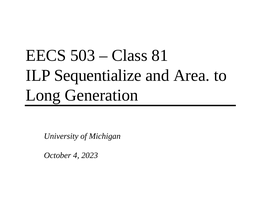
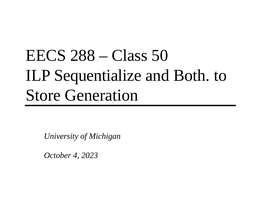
503: 503 -> 288 (83, 55)
81: 81 -> 50 (160, 55)
Area: Area -> Both (192, 75)
Long: Long -> Store (43, 95)
